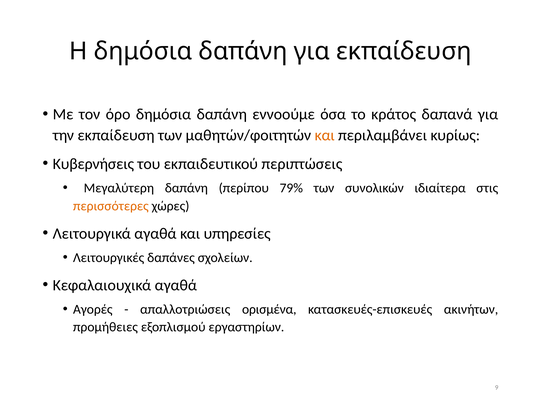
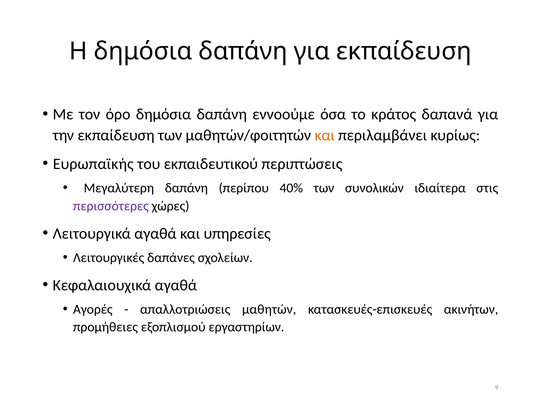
Κυβερνήσεις: Κυβερνήσεις -> Ευρωπαϊκής (93, 164)
79%: 79% -> 40% (291, 188)
περισσότερες colour: orange -> purple (111, 206)
ορισμένα: ορισμένα -> μαθητών (269, 309)
